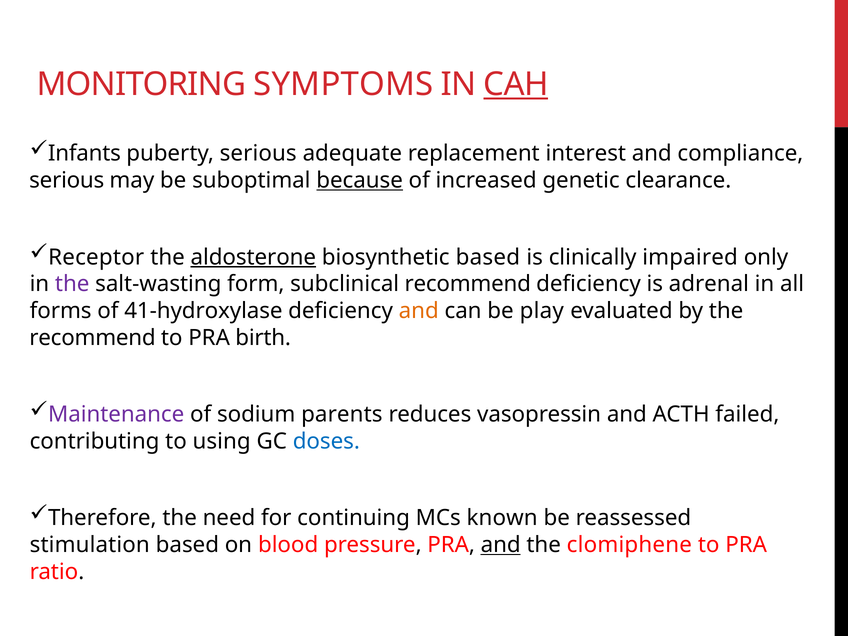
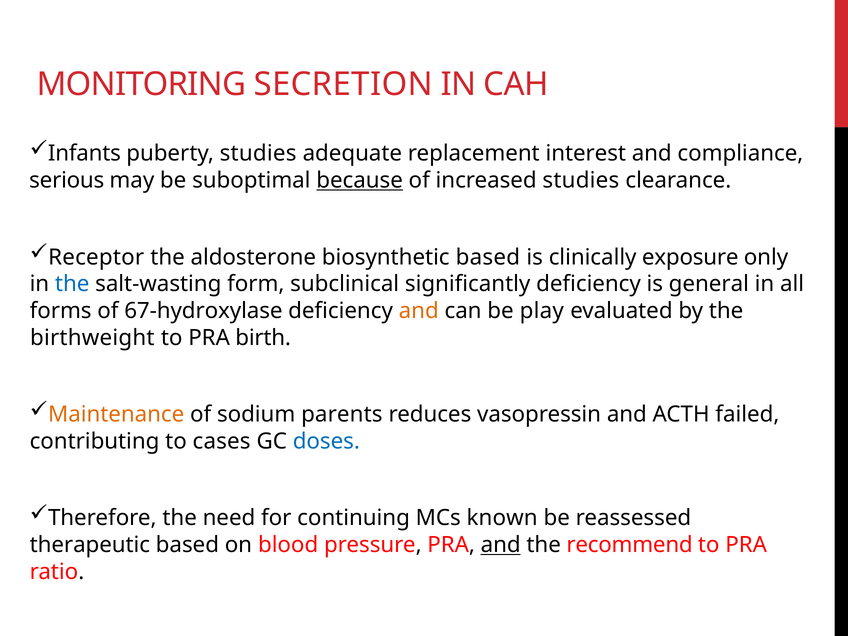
SYMPTOMS: SYMPTOMS -> SECRETION (343, 84)
CAH underline: present -> none (516, 84)
puberty serious: serious -> studies (258, 154)
increased genetic: genetic -> studies (581, 180)
aldosterone underline: present -> none (253, 257)
impaired: impaired -> exposure (690, 257)
the colour: purple -> blue (72, 284)
subclinical recommend: recommend -> significantly (468, 284)
adrenal: adrenal -> general (709, 284)
41-hydroxylase: 41-hydroxylase -> 67-hydroxylase (203, 311)
recommend: recommend -> birthweight (92, 338)
Maintenance colour: purple -> orange (116, 414)
using: using -> cases (222, 441)
stimulation: stimulation -> therapeutic (90, 545)
clomiphene: clomiphene -> recommend (630, 545)
